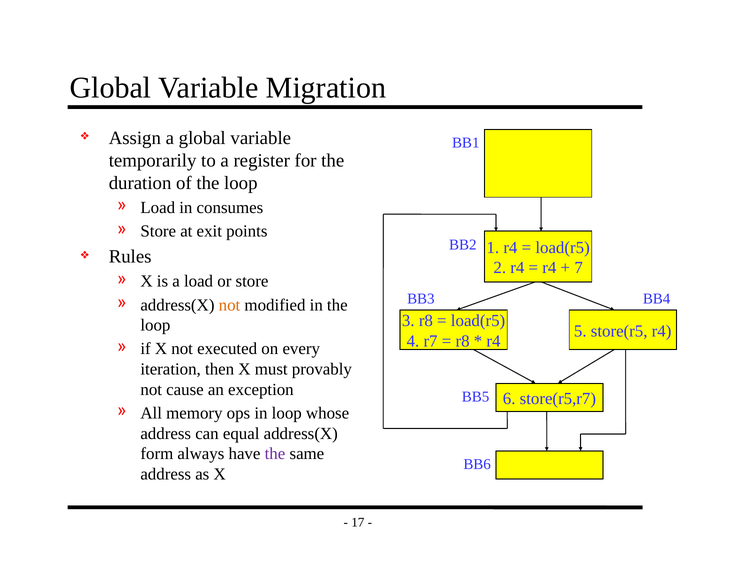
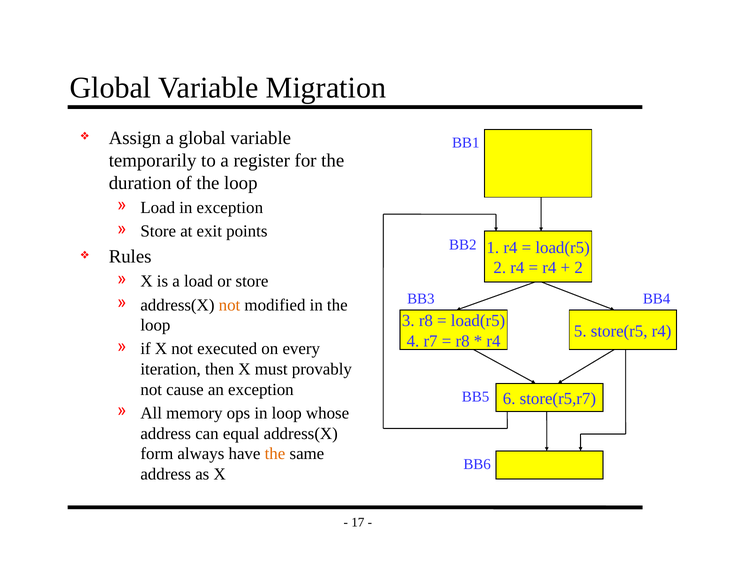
in consumes: consumes -> exception (230, 208)
7: 7 -> 2 (579, 268)
the colour: purple -> orange (275, 454)
